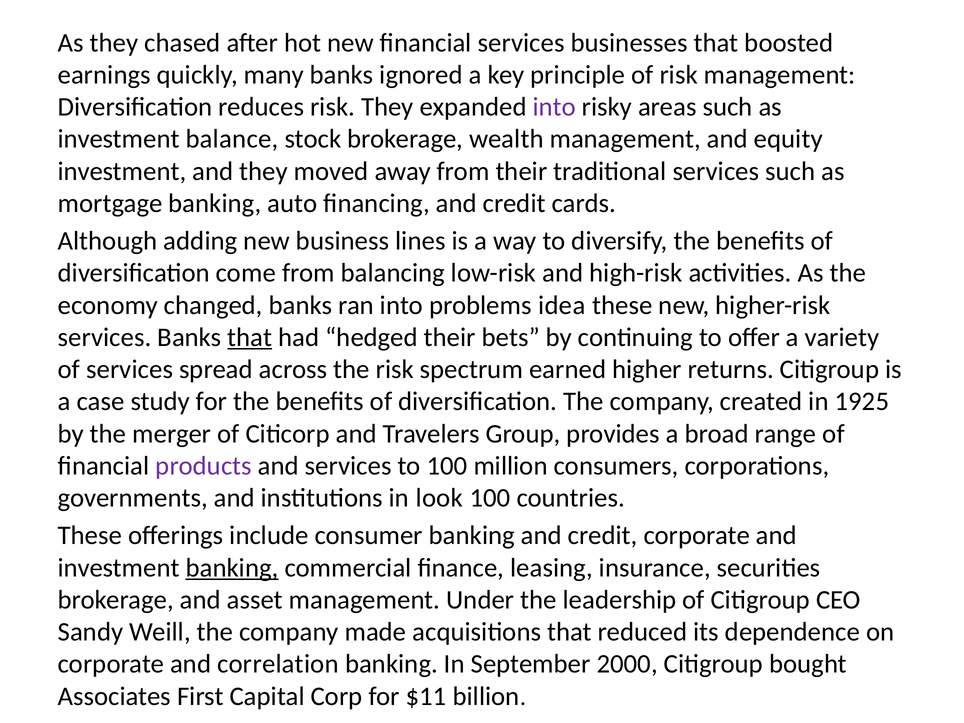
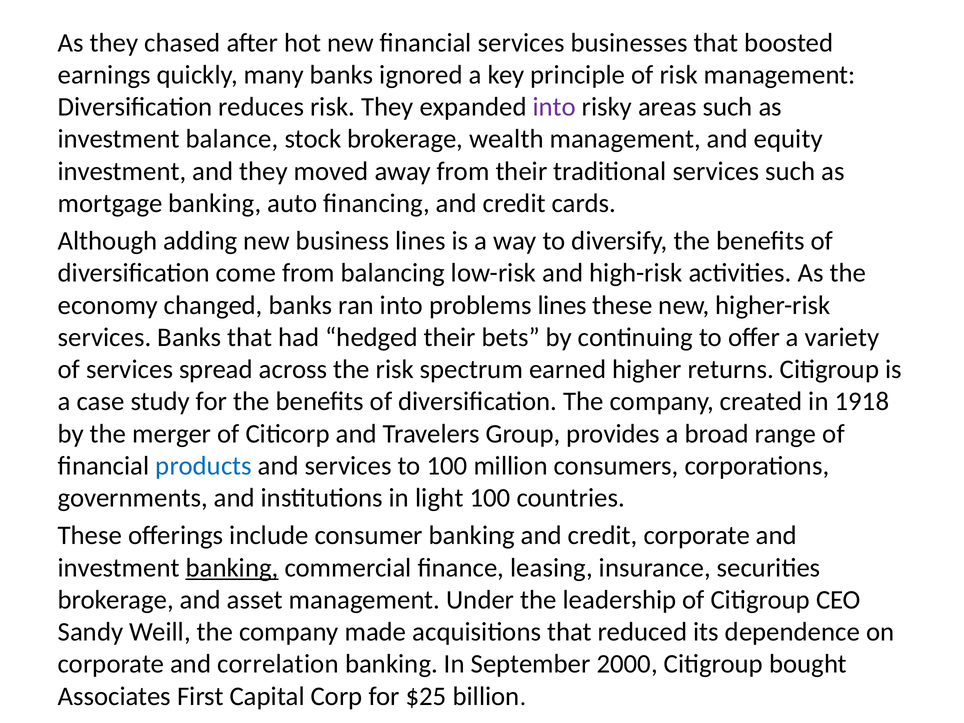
problems idea: idea -> lines (562, 305)
that underline: present -> none (250, 337)
1925: 1925 -> 1918 (862, 402)
products colour: purple -> blue (204, 466)
look: look -> light (439, 498)
$11: $11 -> $25 (426, 696)
